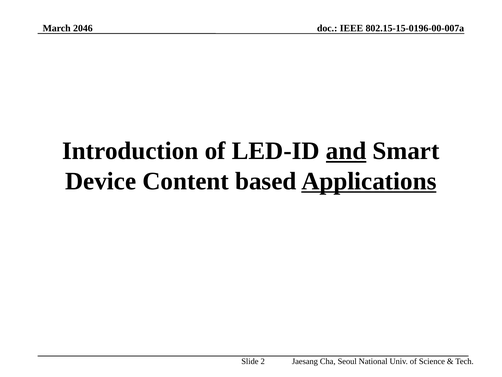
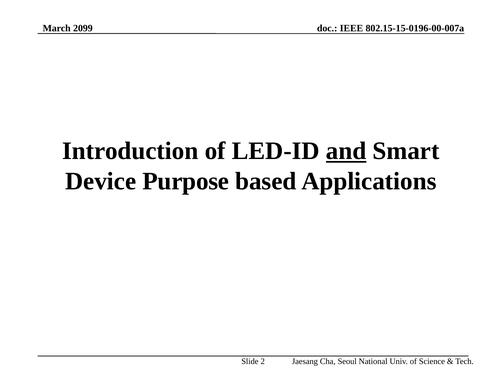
2046: 2046 -> 2099 (83, 28)
Content: Content -> Purpose (186, 181)
Applications underline: present -> none (369, 181)
